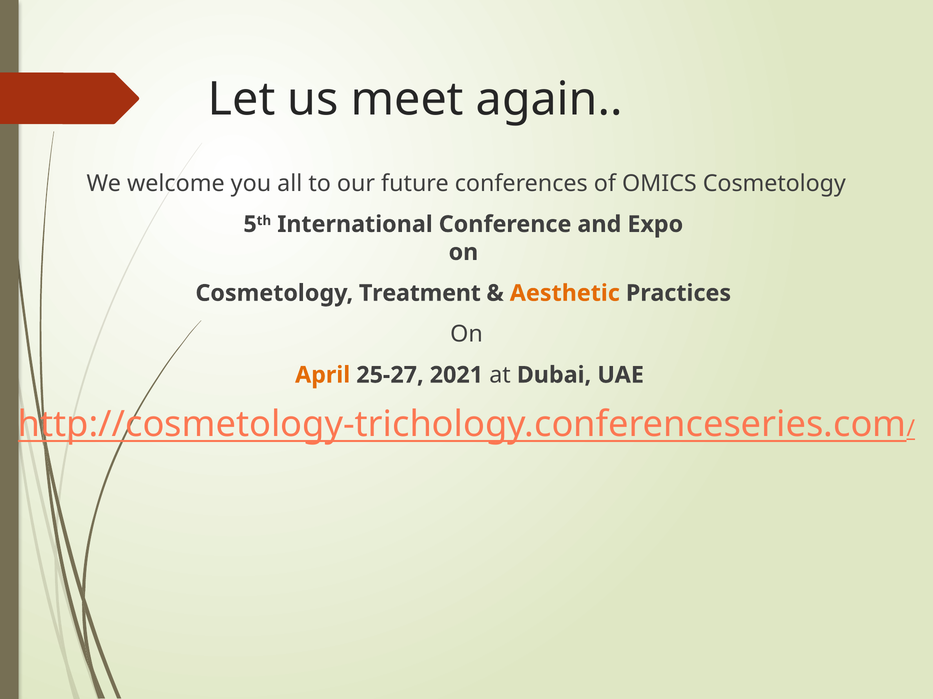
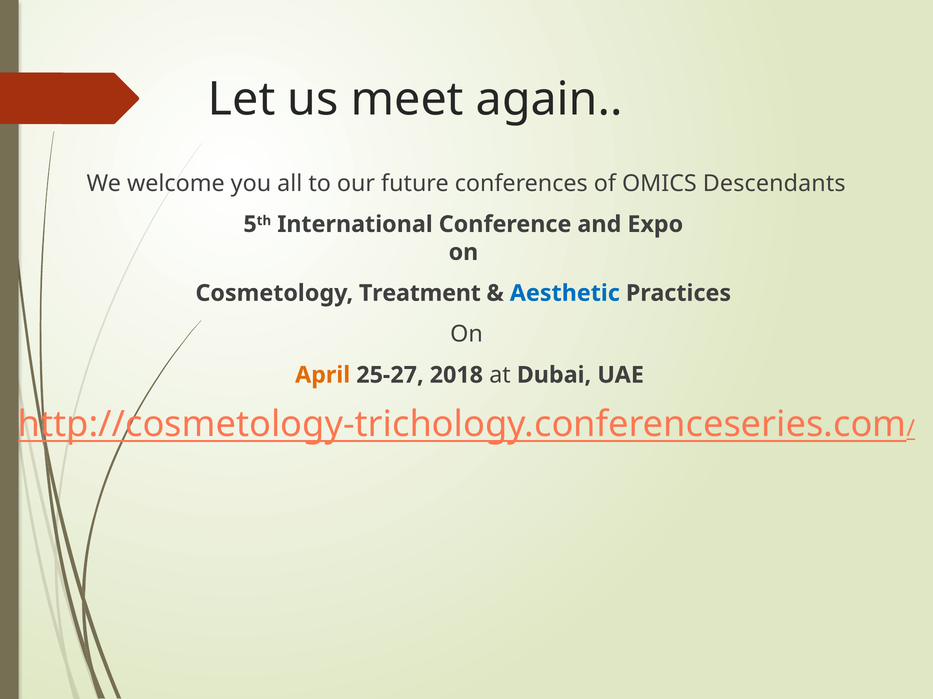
OMICS Cosmetology: Cosmetology -> Descendants (774, 184)
Aesthetic colour: orange -> blue (565, 293)
2021: 2021 -> 2018 (456, 375)
